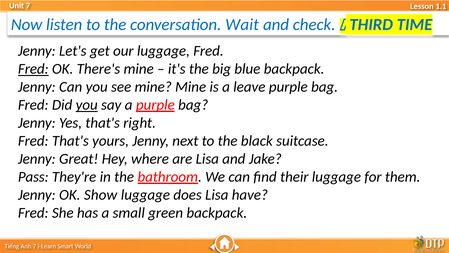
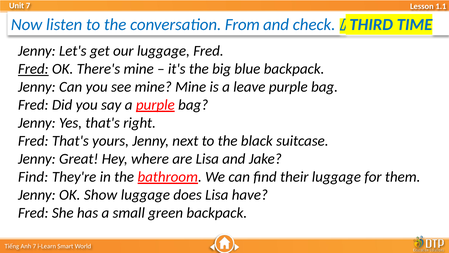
Wait: Wait -> From (242, 25)
you underline: present -> none (87, 105)
Pass: Pass -> Find (33, 177)
